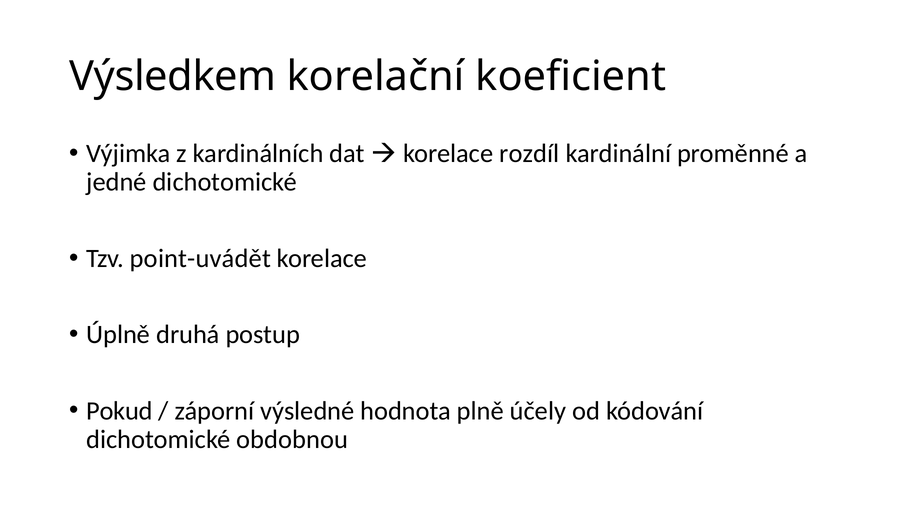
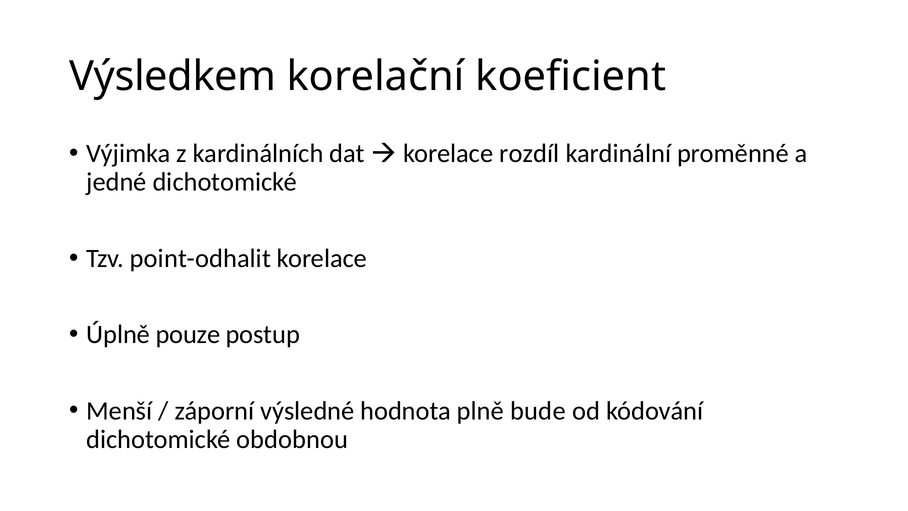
point-uvádět: point-uvádět -> point-odhalit (200, 258)
druhá: druhá -> pouze (188, 334)
Pokud: Pokud -> Menší (119, 411)
účely: účely -> bude (538, 411)
